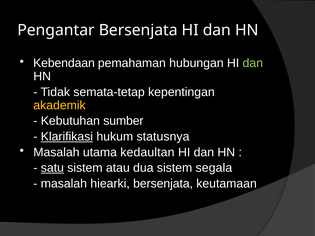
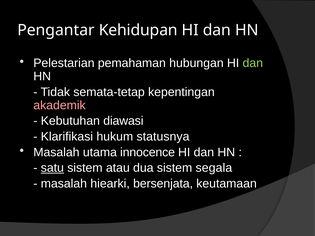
Pengantar Bersenjata: Bersenjata -> Kehidupan (138, 30)
Kebendaan: Kebendaan -> Pelestarian (64, 63)
akademik colour: yellow -> pink (59, 105)
sumber: sumber -> diawasi (123, 121)
Klarifikasi underline: present -> none (67, 137)
kedaultan: kedaultan -> innocence (148, 152)
